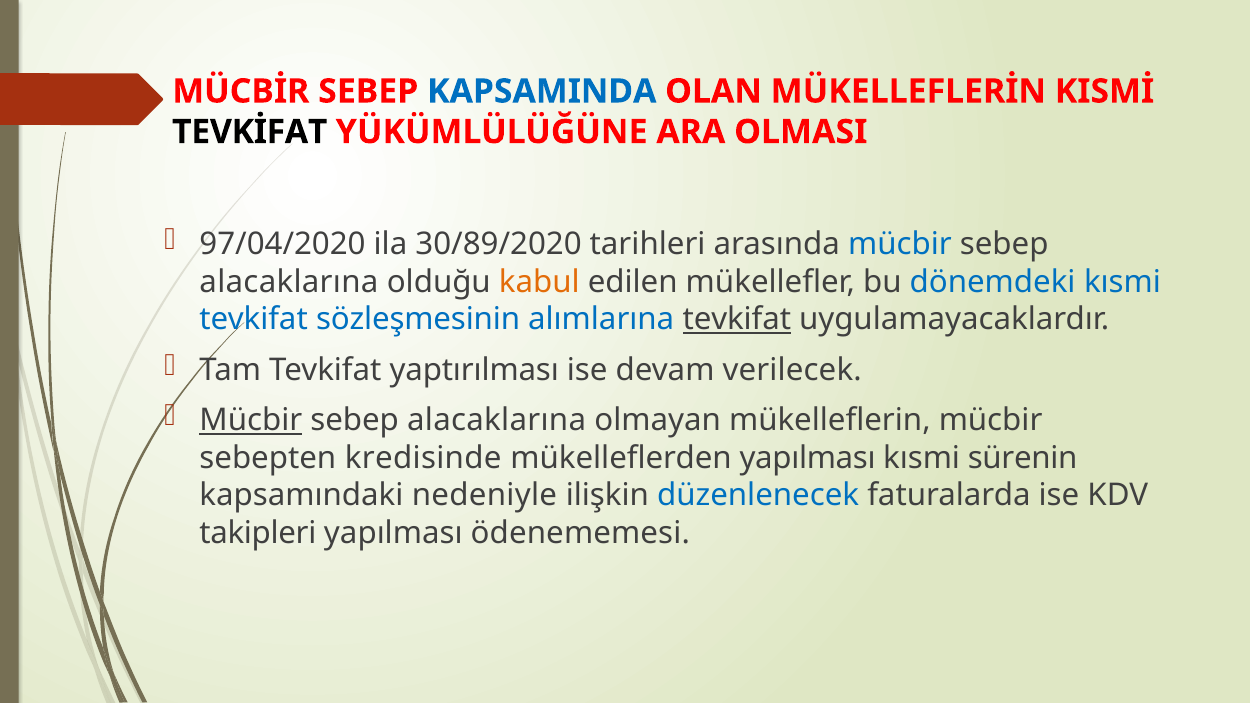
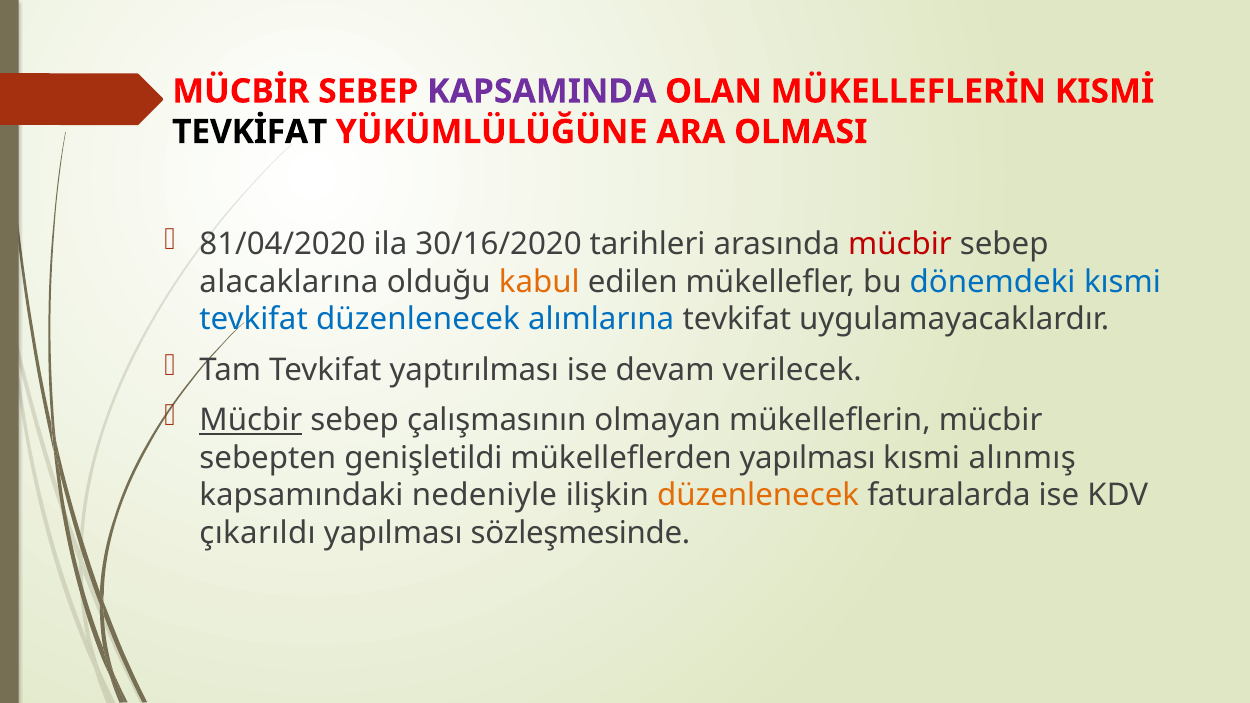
KAPSAMINDA colour: blue -> purple (542, 91)
97/04/2020: 97/04/2020 -> 81/04/2020 (283, 244)
30/89/2020: 30/89/2020 -> 30/16/2020 (499, 244)
mücbir colour: blue -> red (900, 244)
tevkifat sözleşmesinin: sözleşmesinin -> düzenlenecek (418, 319)
tevkifat underline: present -> none (737, 319)
alacaklarına: alacaklarına -> çalışmasının (497, 420)
kredisinde: kredisinde -> genişletildi (423, 458)
sürenin: sürenin -> alınmış (1022, 458)
düzenlenecek colour: blue -> orange (758, 495)
takipleri: takipleri -> çıkarıldı (258, 533)
ödenememesi: ödenememesi -> sözleşmesinde (580, 533)
